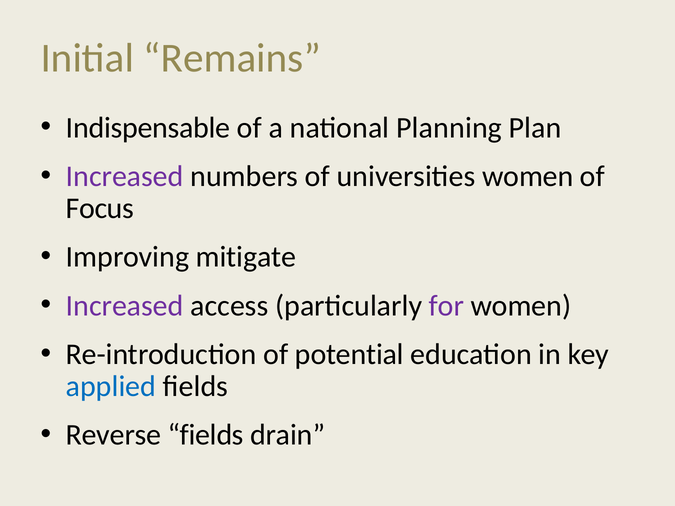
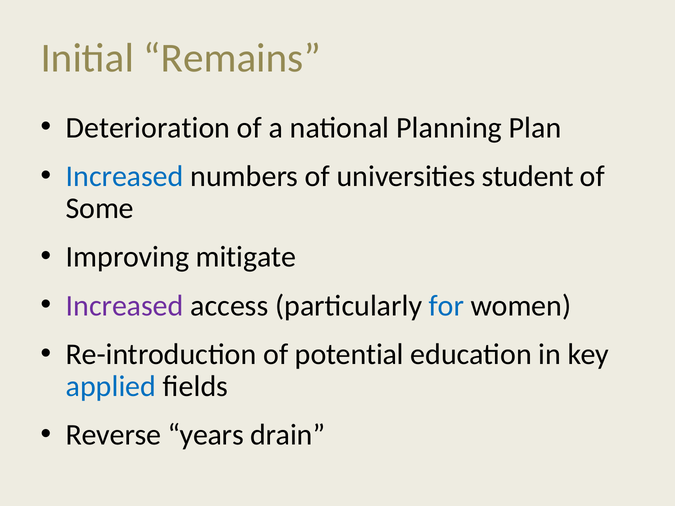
Indispensable: Indispensable -> Deterioration (148, 128)
Increased colour: purple -> blue (125, 176)
universities women: women -> student (528, 176)
Focus: Focus -> Some (100, 208)
for colour: purple -> blue (446, 306)
Reverse fields: fields -> years (206, 435)
